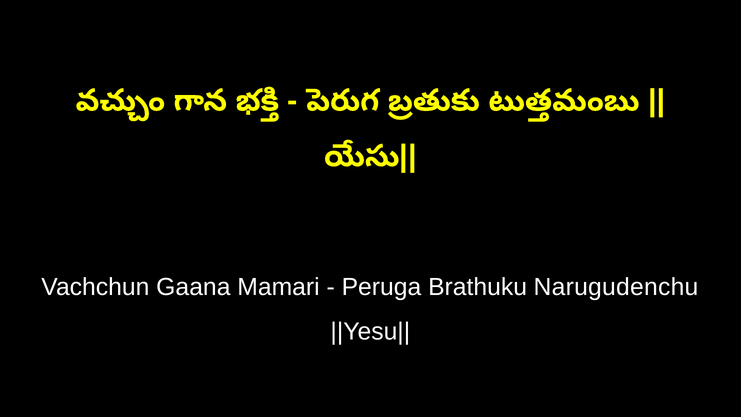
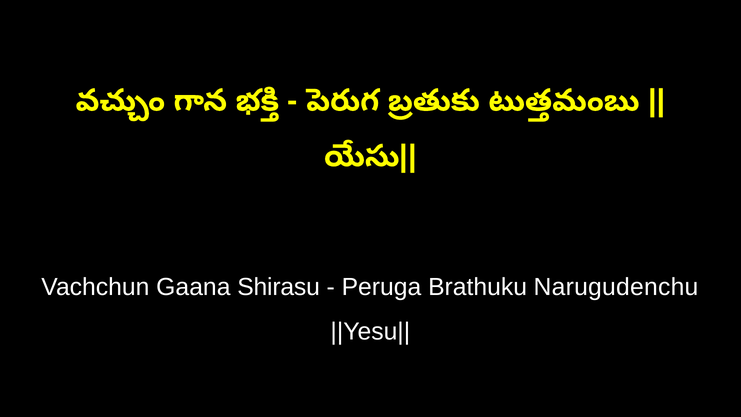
Mamari: Mamari -> Shirasu (279, 287)
